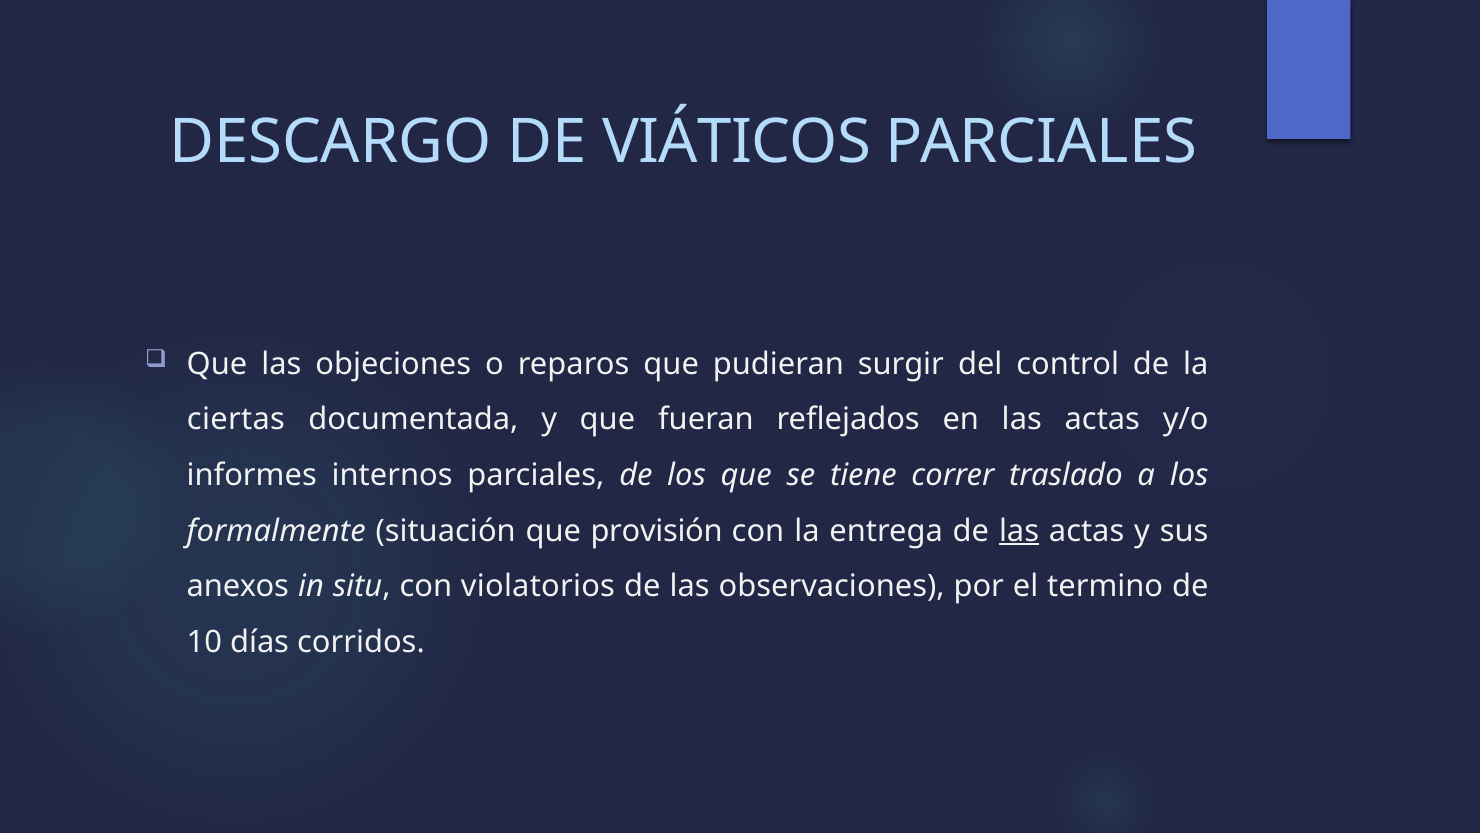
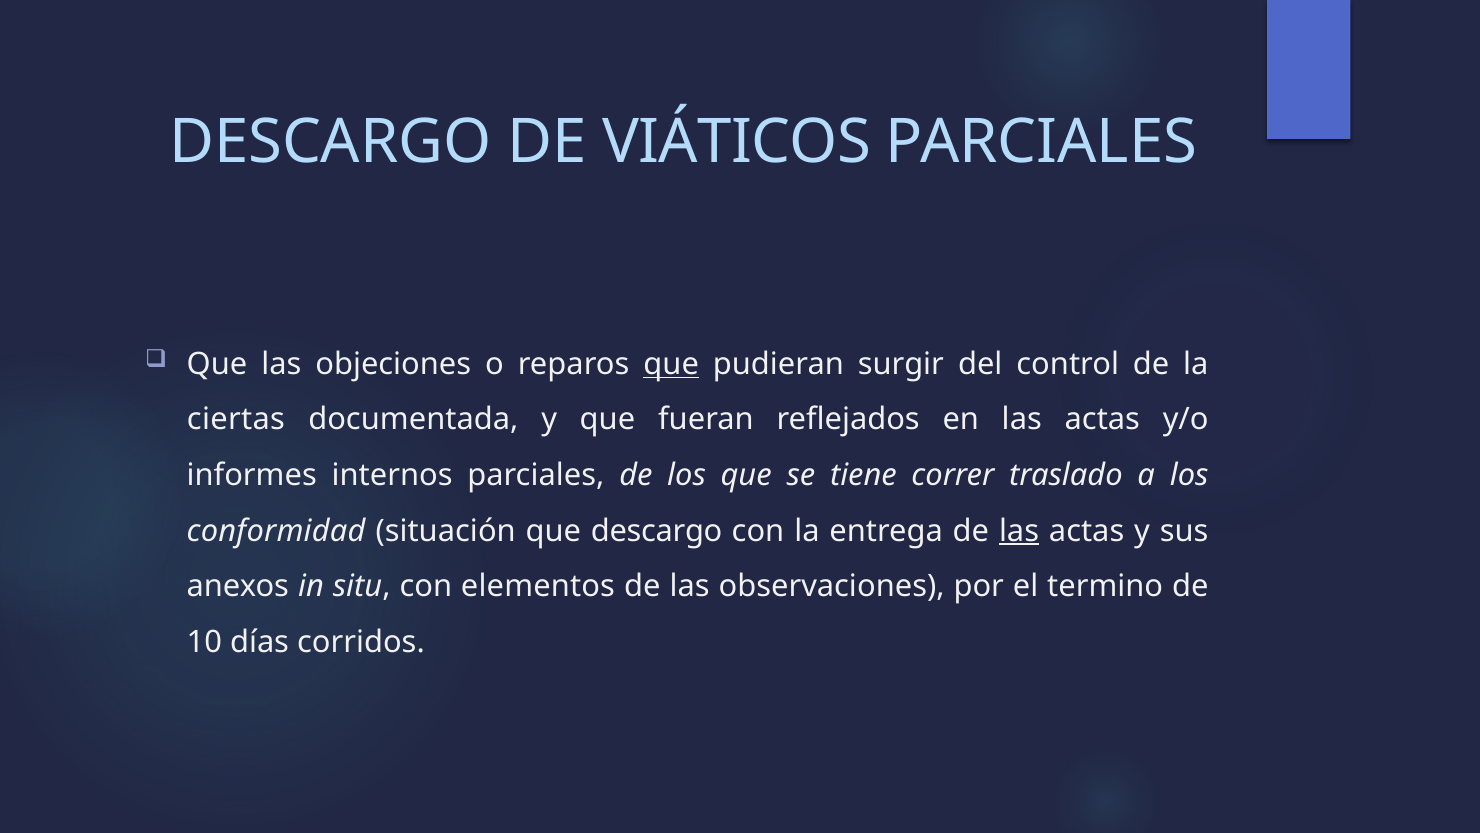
que underline: none -> present (671, 364)
formalmente: formalmente -> conformidad (276, 531)
que provisión: provisión -> descargo (657, 531)
violatorios: violatorios -> elementos (538, 586)
